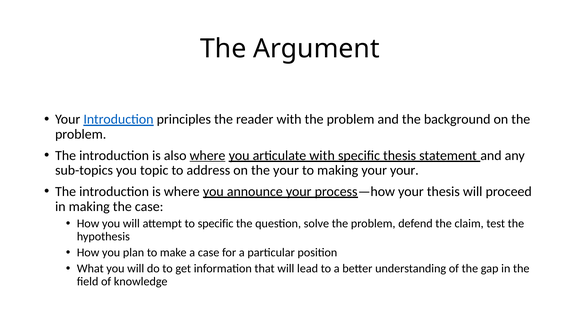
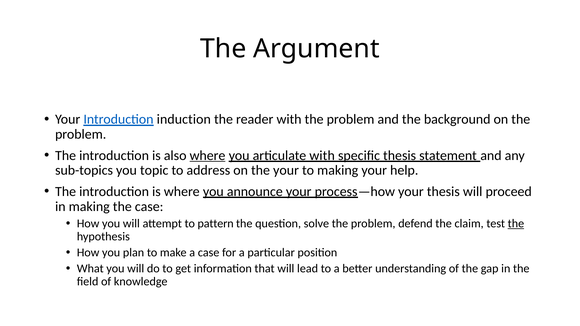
principles: principles -> induction (184, 119)
your your: your -> help (404, 171)
to specific: specific -> pattern (216, 224)
the underline: none -> present (516, 224)
